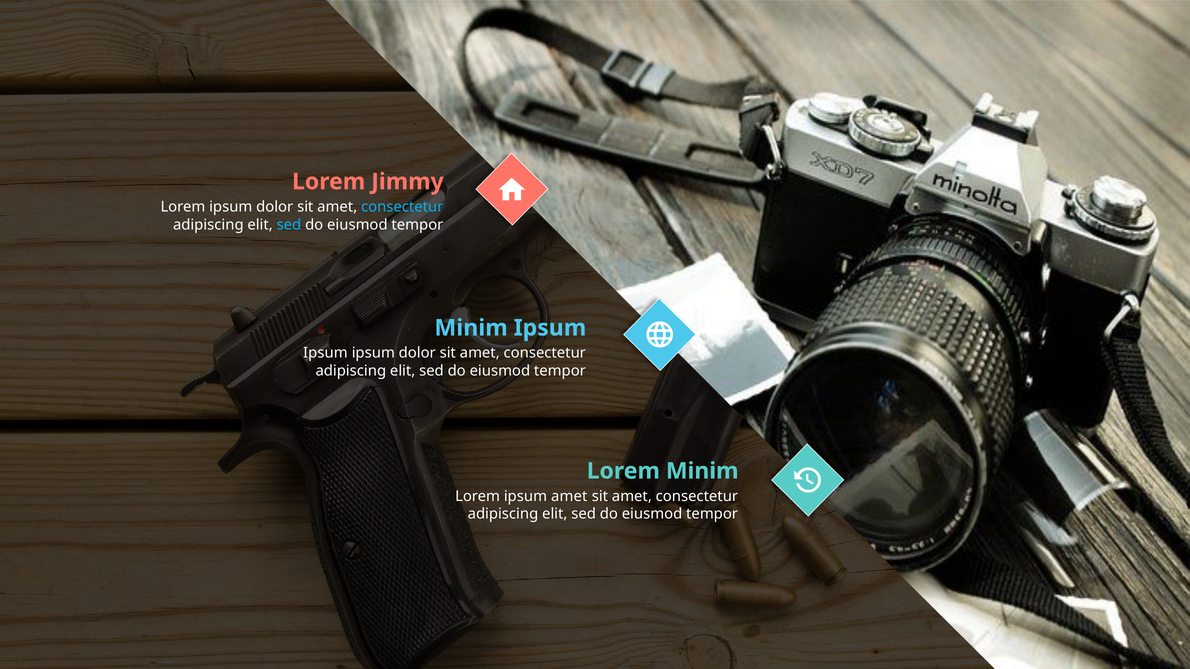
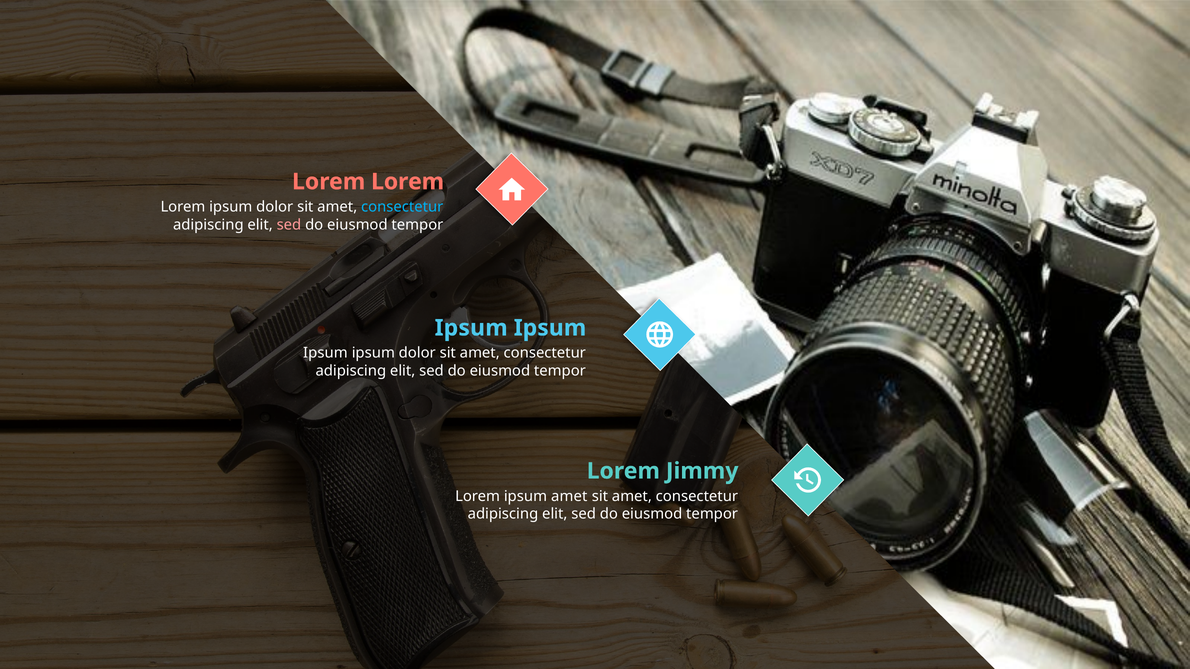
Jimmy: Jimmy -> Lorem (408, 182)
sed colour: light blue -> pink (289, 225)
Minim: Minim -> Ipsum (471, 328)
Lorem Minim: Minim -> Jimmy (702, 471)
